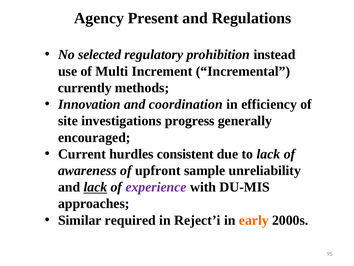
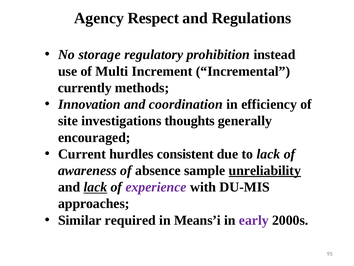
Present: Present -> Respect (153, 18)
selected: selected -> storage (100, 55)
progress: progress -> thoughts (190, 121)
upfront: upfront -> absence (158, 170)
unreliability underline: none -> present (265, 170)
Reject’i: Reject’i -> Means’i (197, 220)
early colour: orange -> purple (254, 220)
